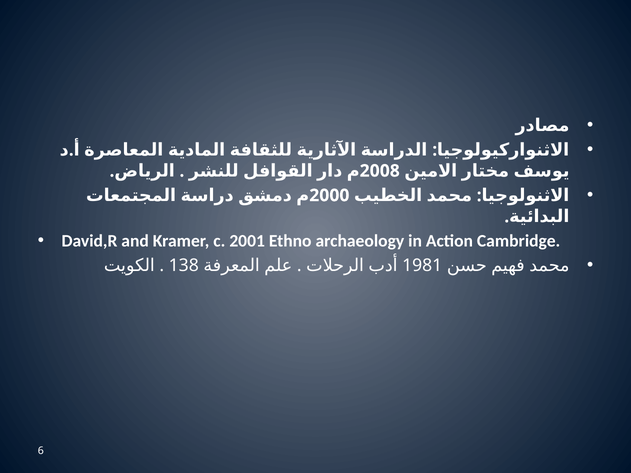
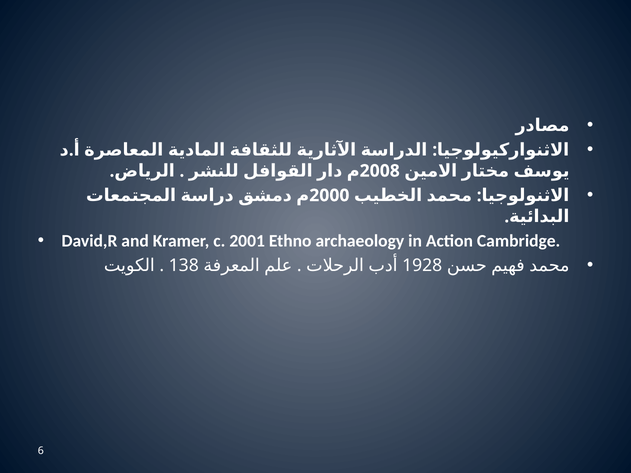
1981: 1981 -> 1928 (422, 266)
